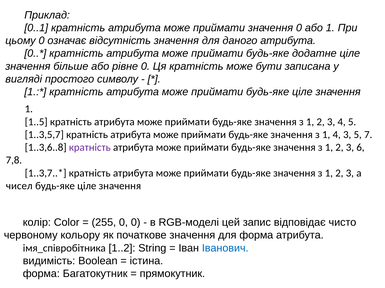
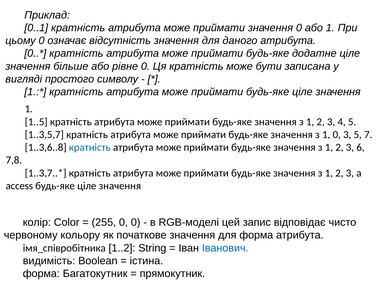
1 4: 4 -> 0 (337, 135)
кратність colour: purple -> blue (90, 148)
чисел: чисел -> асcess (19, 186)
